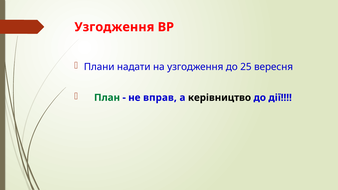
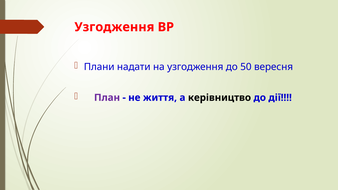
25: 25 -> 50 (246, 67)
План colour: green -> purple (107, 98)
вправ: вправ -> життя (160, 98)
